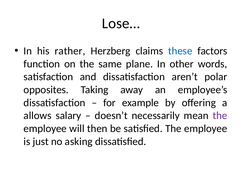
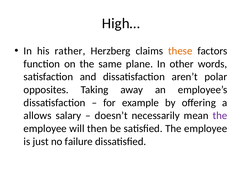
Lose…: Lose… -> High… (121, 23)
these colour: blue -> orange (180, 51)
asking: asking -> failure (79, 141)
